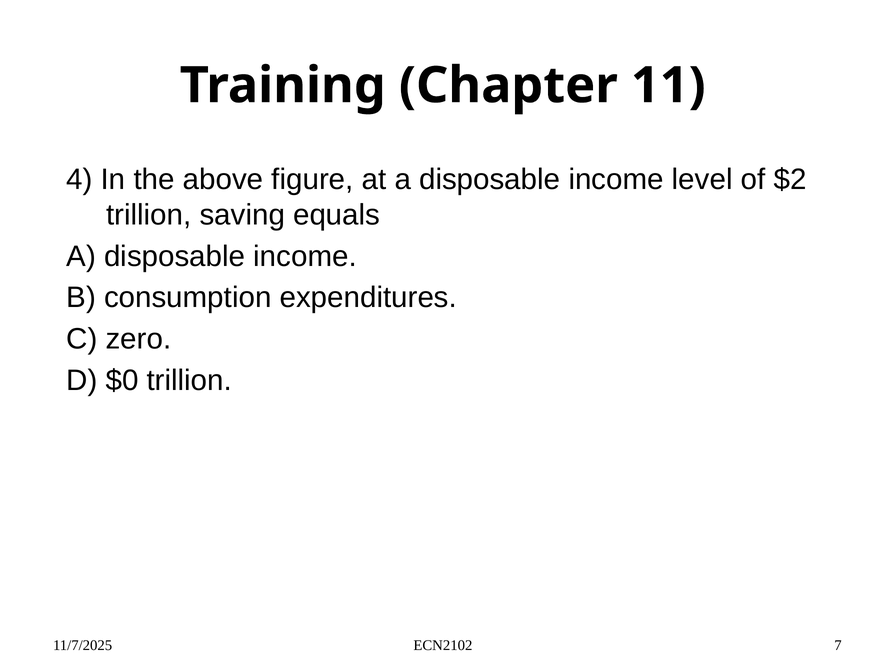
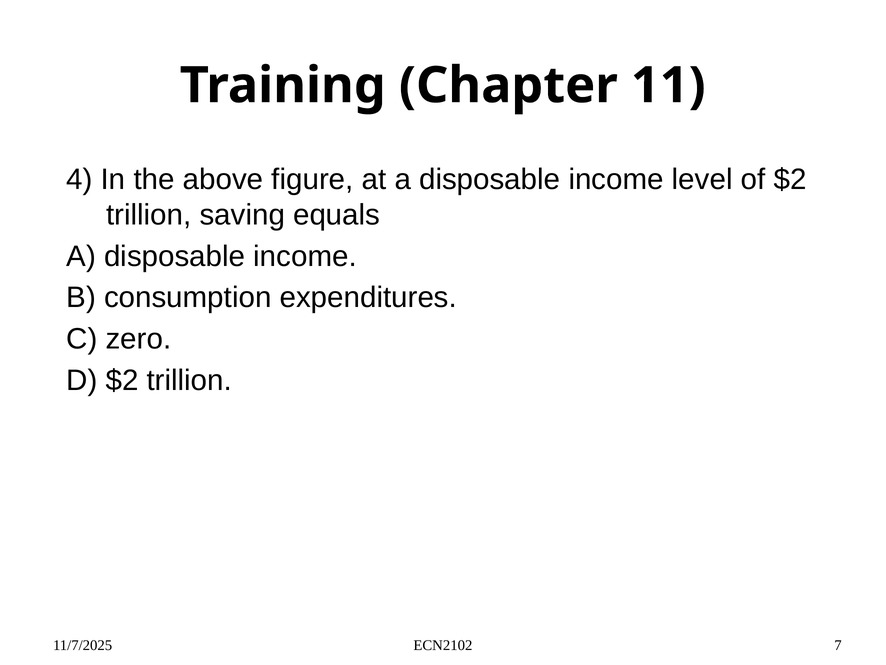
D $0: $0 -> $2 (122, 380)
